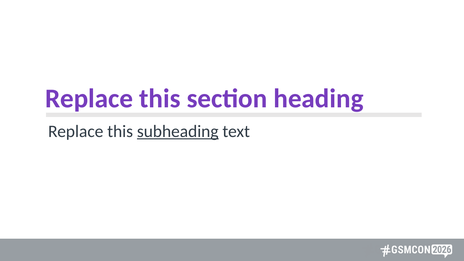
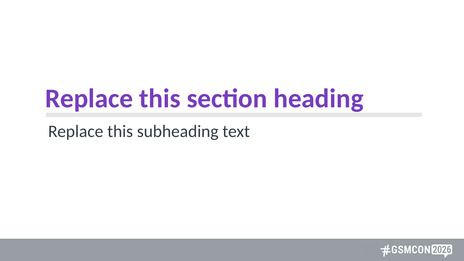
subheading underline: present -> none (178, 131)
